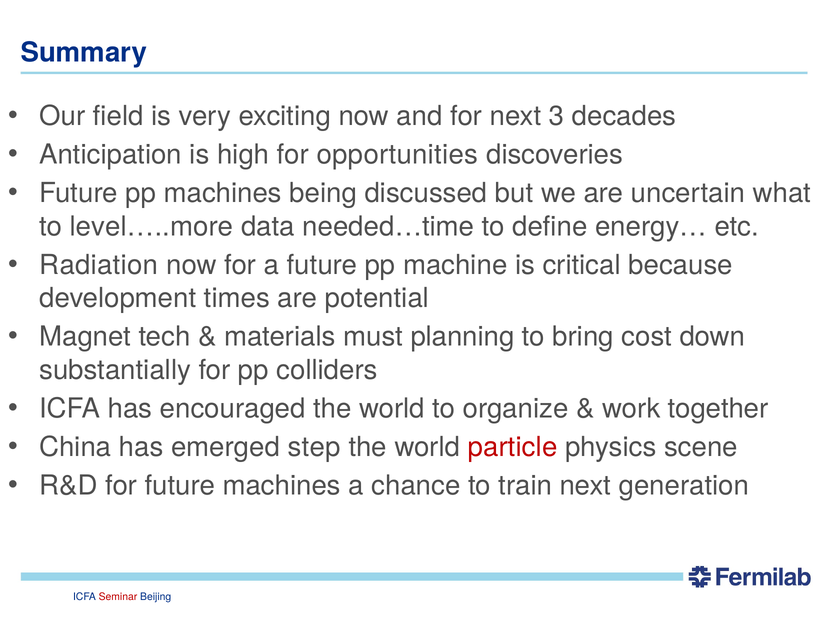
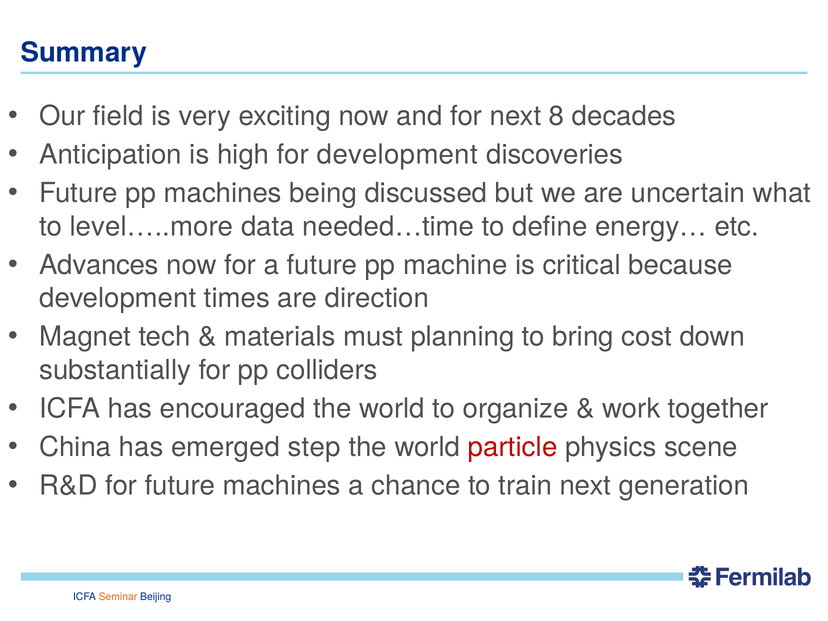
3: 3 -> 8 (557, 116)
for opportunities: opportunities -> development (397, 155)
Radiation: Radiation -> Advances (99, 265)
potential: potential -> direction (377, 298)
Seminar colour: red -> orange (118, 597)
